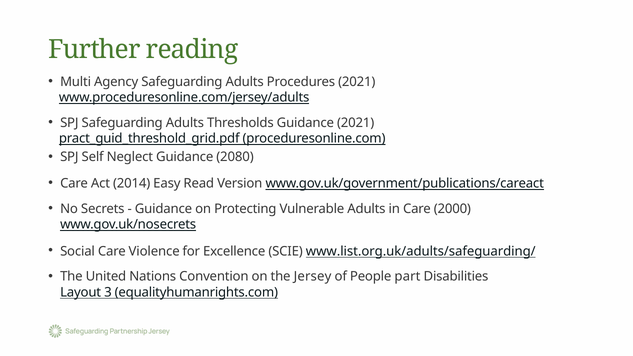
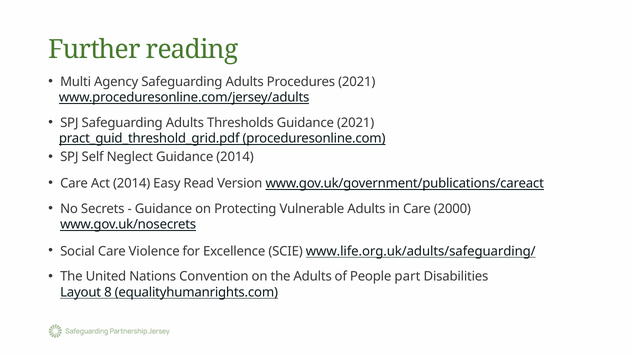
Guidance 2080: 2080 -> 2014 (235, 157)
www.list.org.uk/adults/safeguarding/: www.list.org.uk/adults/safeguarding/ -> www.life.org.uk/adults/safeguarding/ (421, 251)
the Jersey: Jersey -> Adults (313, 277)
3: 3 -> 8 (108, 292)
